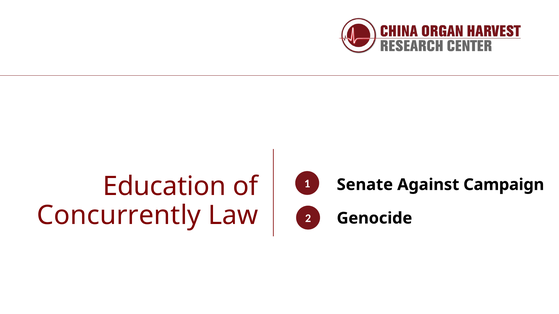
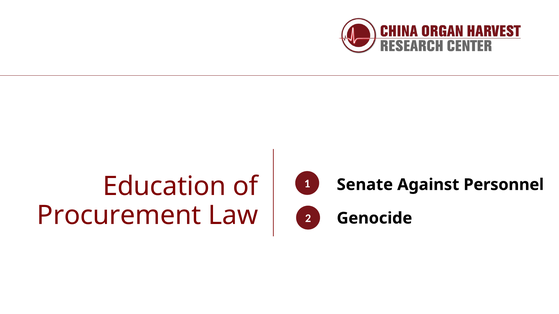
Campaign: Campaign -> Personnel (504, 185)
Concurrently: Concurrently -> Procurement (119, 216)
